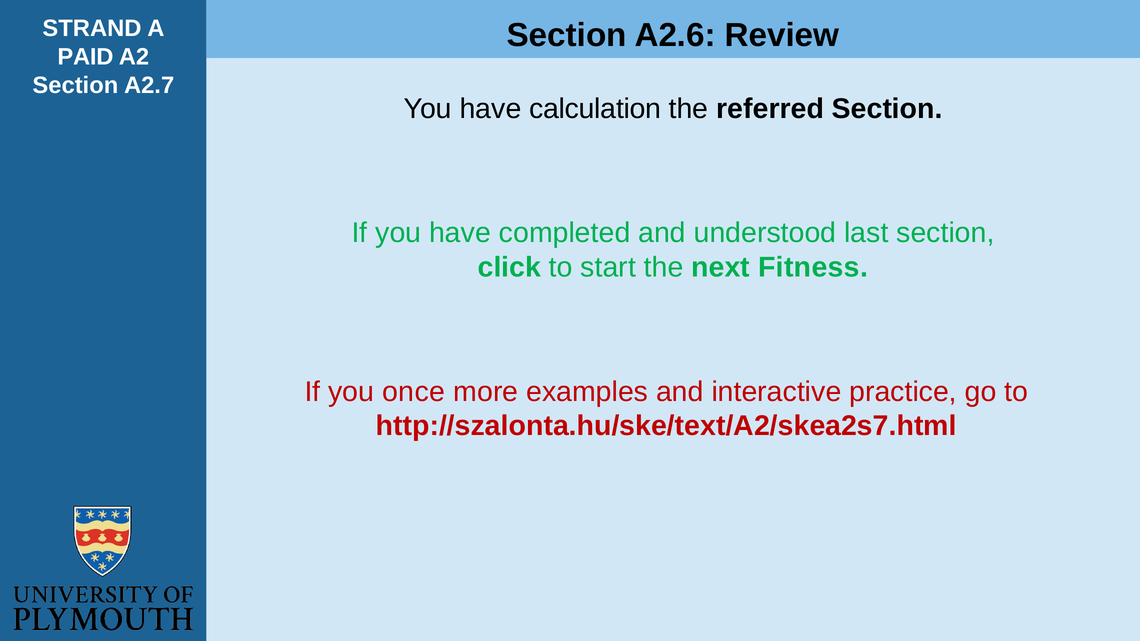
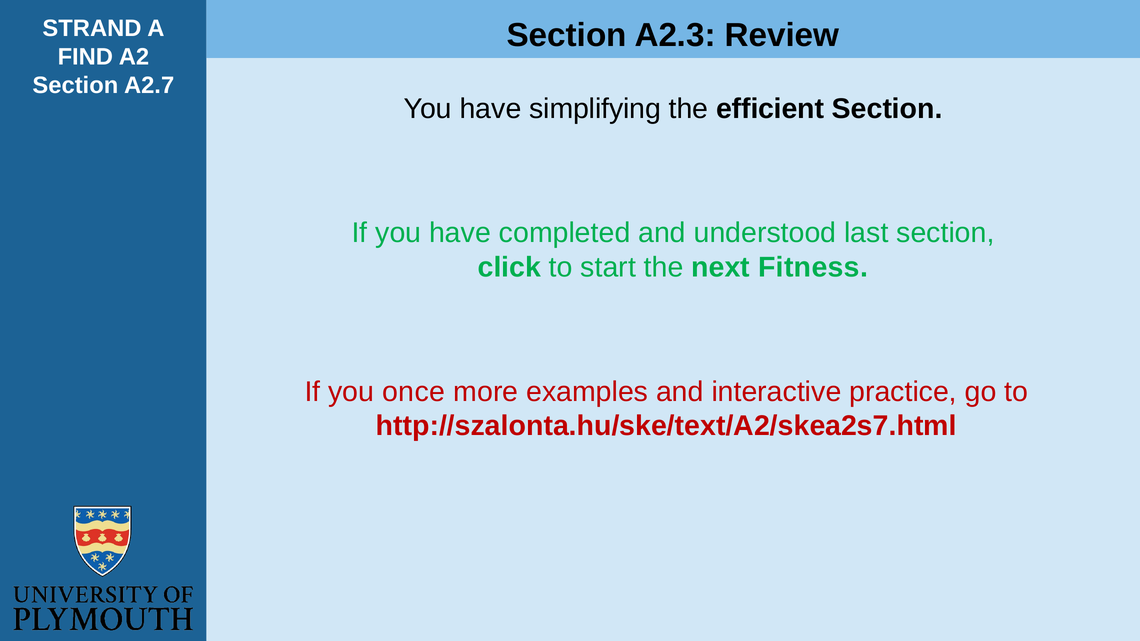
A2.6: A2.6 -> A2.3 (675, 35)
PAID: PAID -> FIND (85, 57)
calculation: calculation -> simplifying (595, 109)
referred: referred -> efficient (770, 109)
